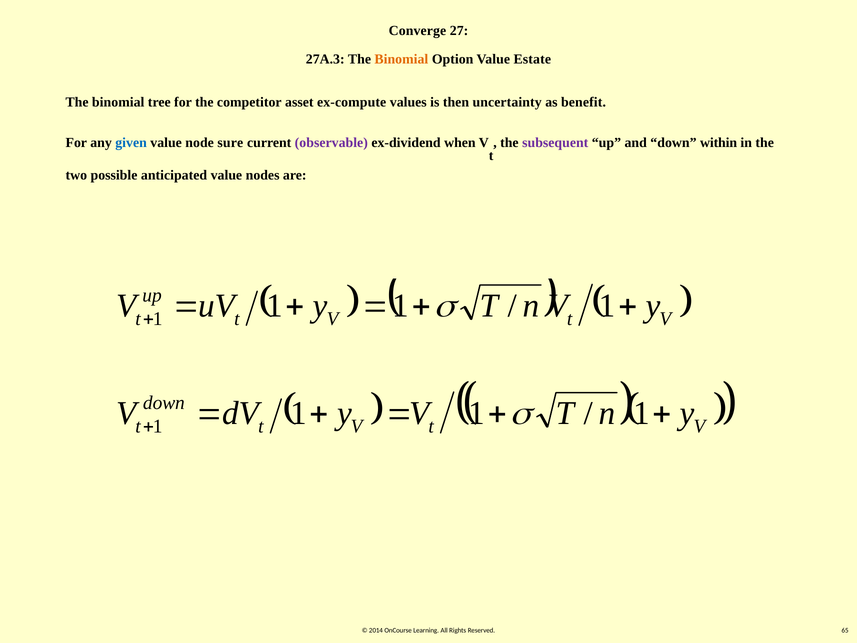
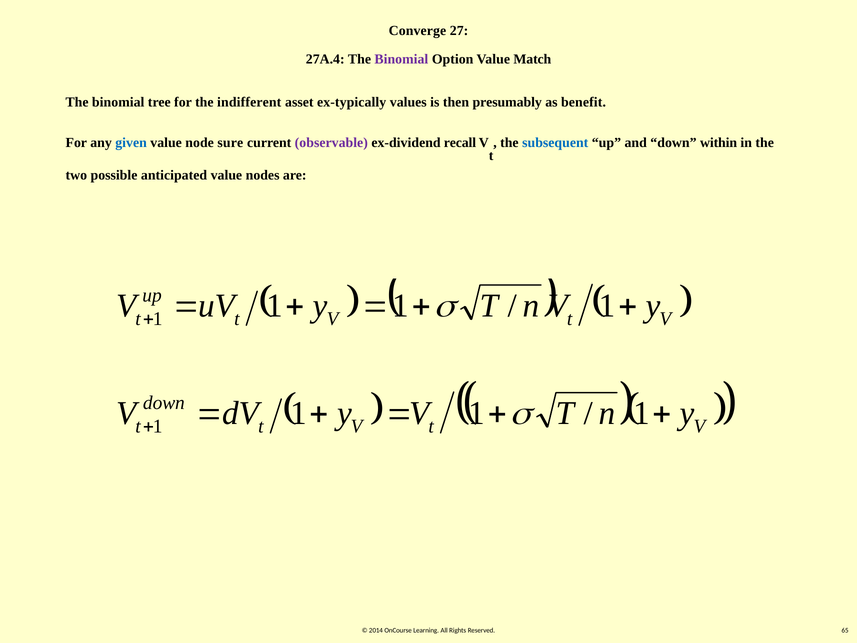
27A.3: 27A.3 -> 27A.4 (325, 59)
Binomial colour: orange -> purple (401, 59)
Estate: Estate -> Match (532, 59)
competitor: competitor -> indifferent (249, 102)
ex-compute: ex-compute -> ex-typically (352, 102)
uncertainty: uncertainty -> presumably (507, 102)
when: when -> recall (460, 142)
subsequent colour: purple -> blue (555, 142)
